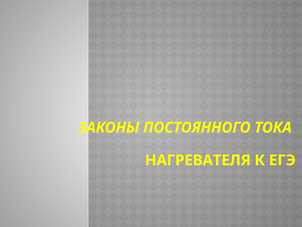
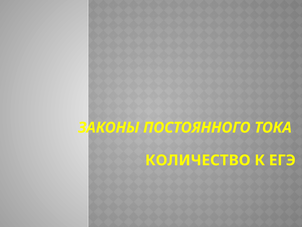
НАГРЕВАТЕЛЯ: НАГРЕВАТЕЛЯ -> КОЛИЧЕСТВО (198, 160)
